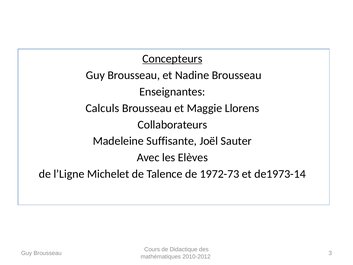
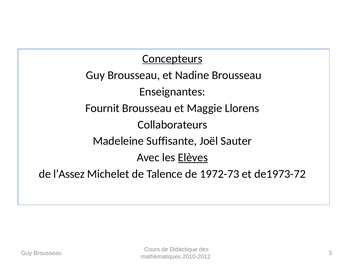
Calculs: Calculs -> Fournit (102, 108)
Elèves underline: none -> present (193, 157)
l’Ligne: l’Ligne -> l’Assez (69, 174)
de1973-14: de1973-14 -> de1973-72 (280, 174)
